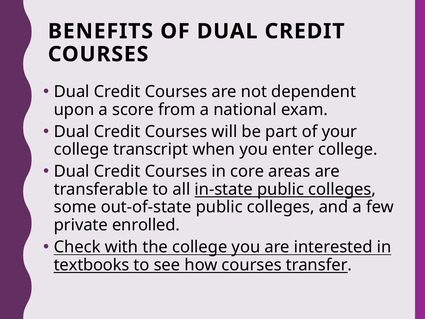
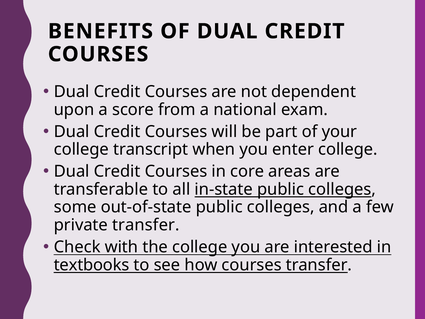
private enrolled: enrolled -> transfer (146, 225)
